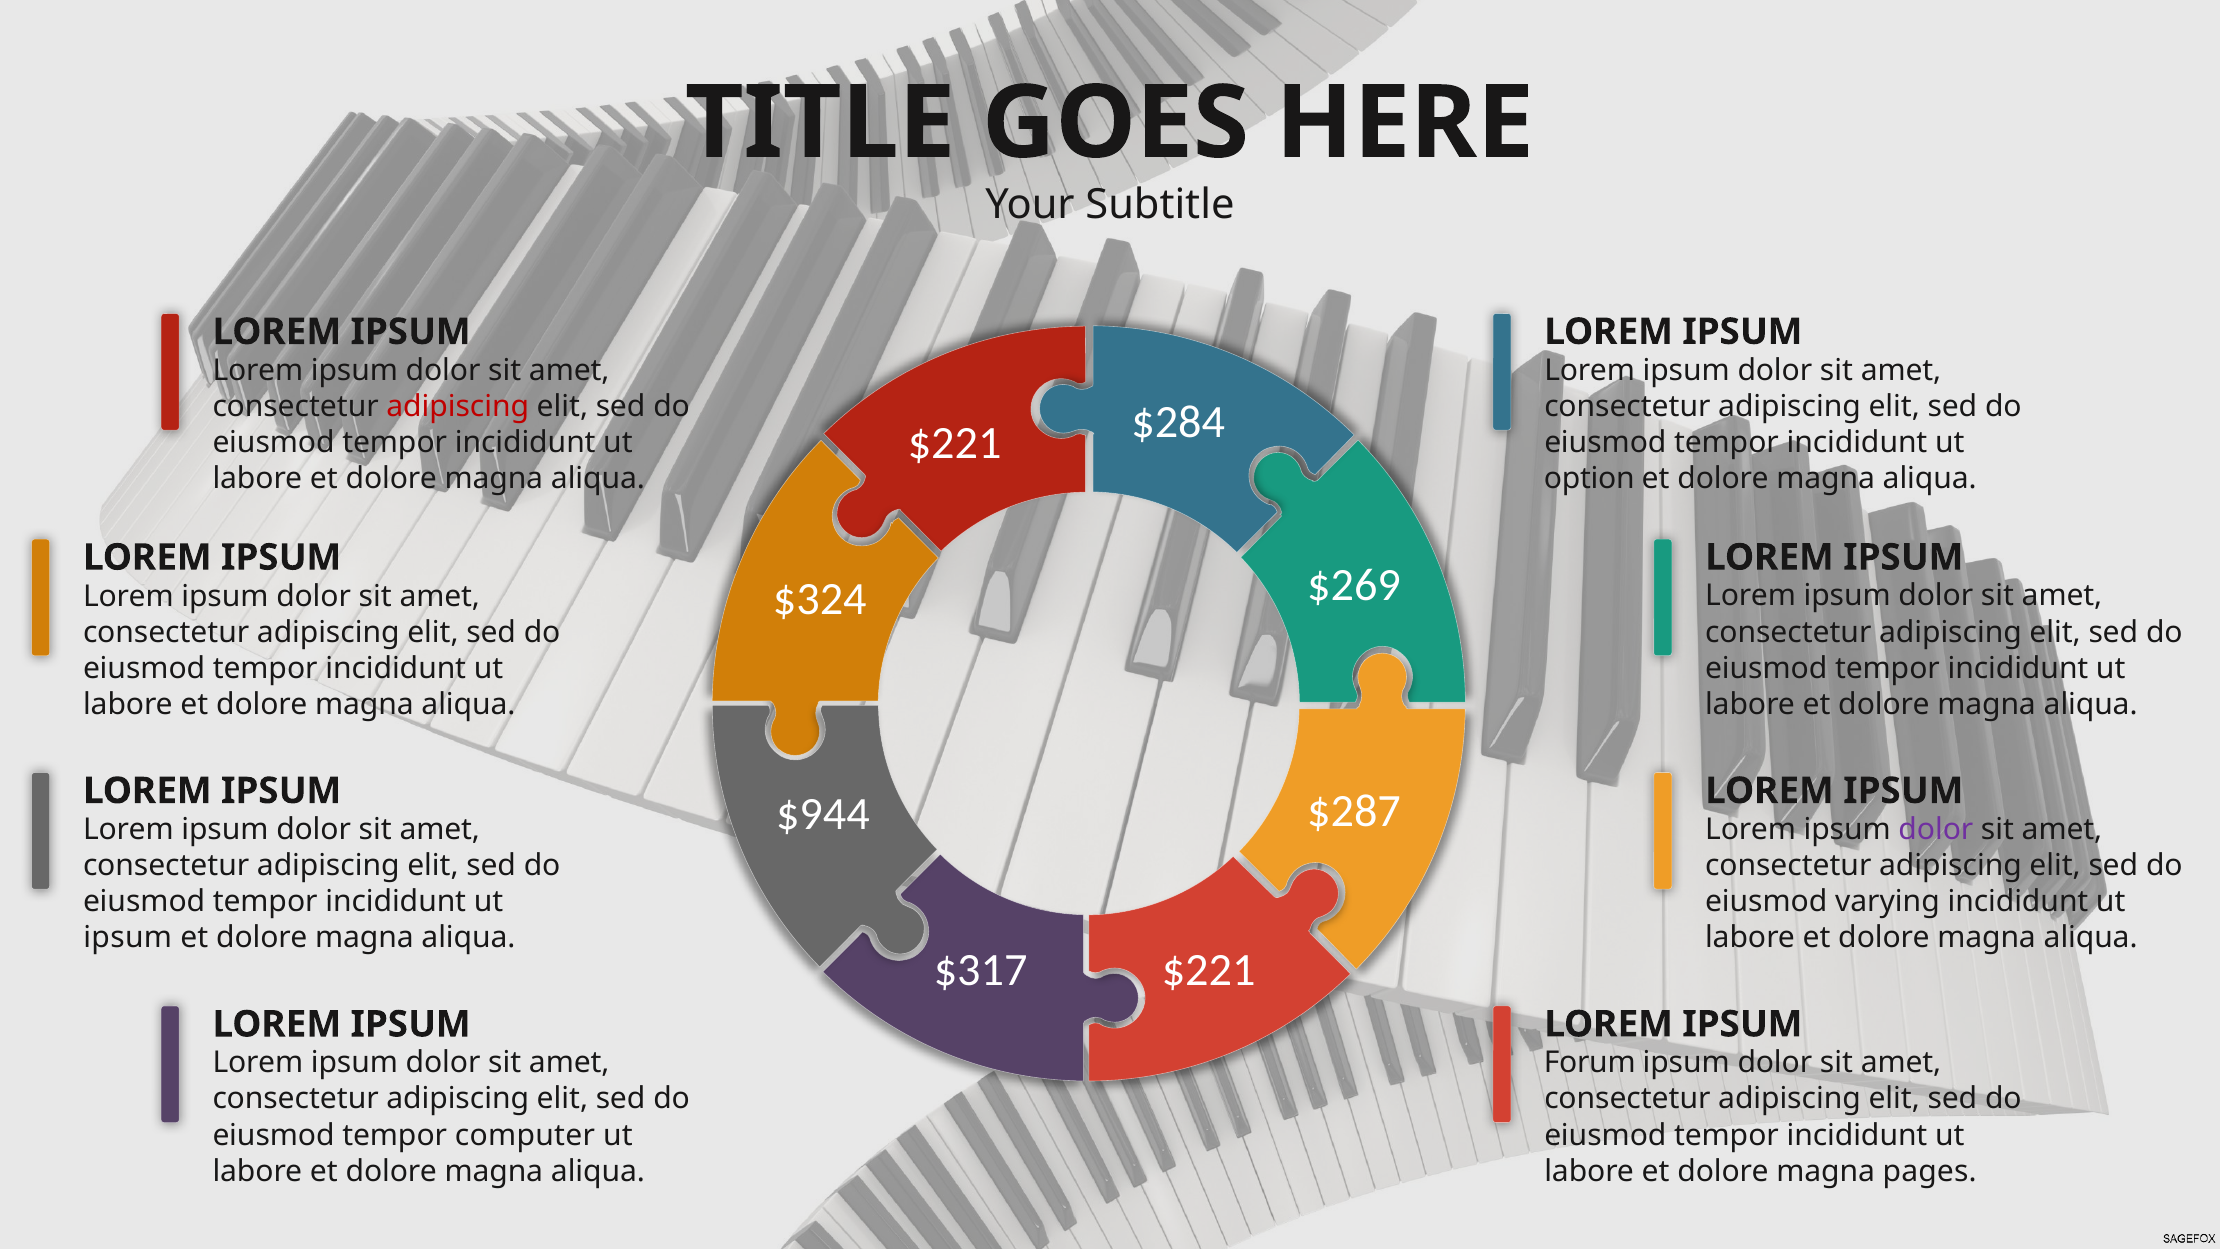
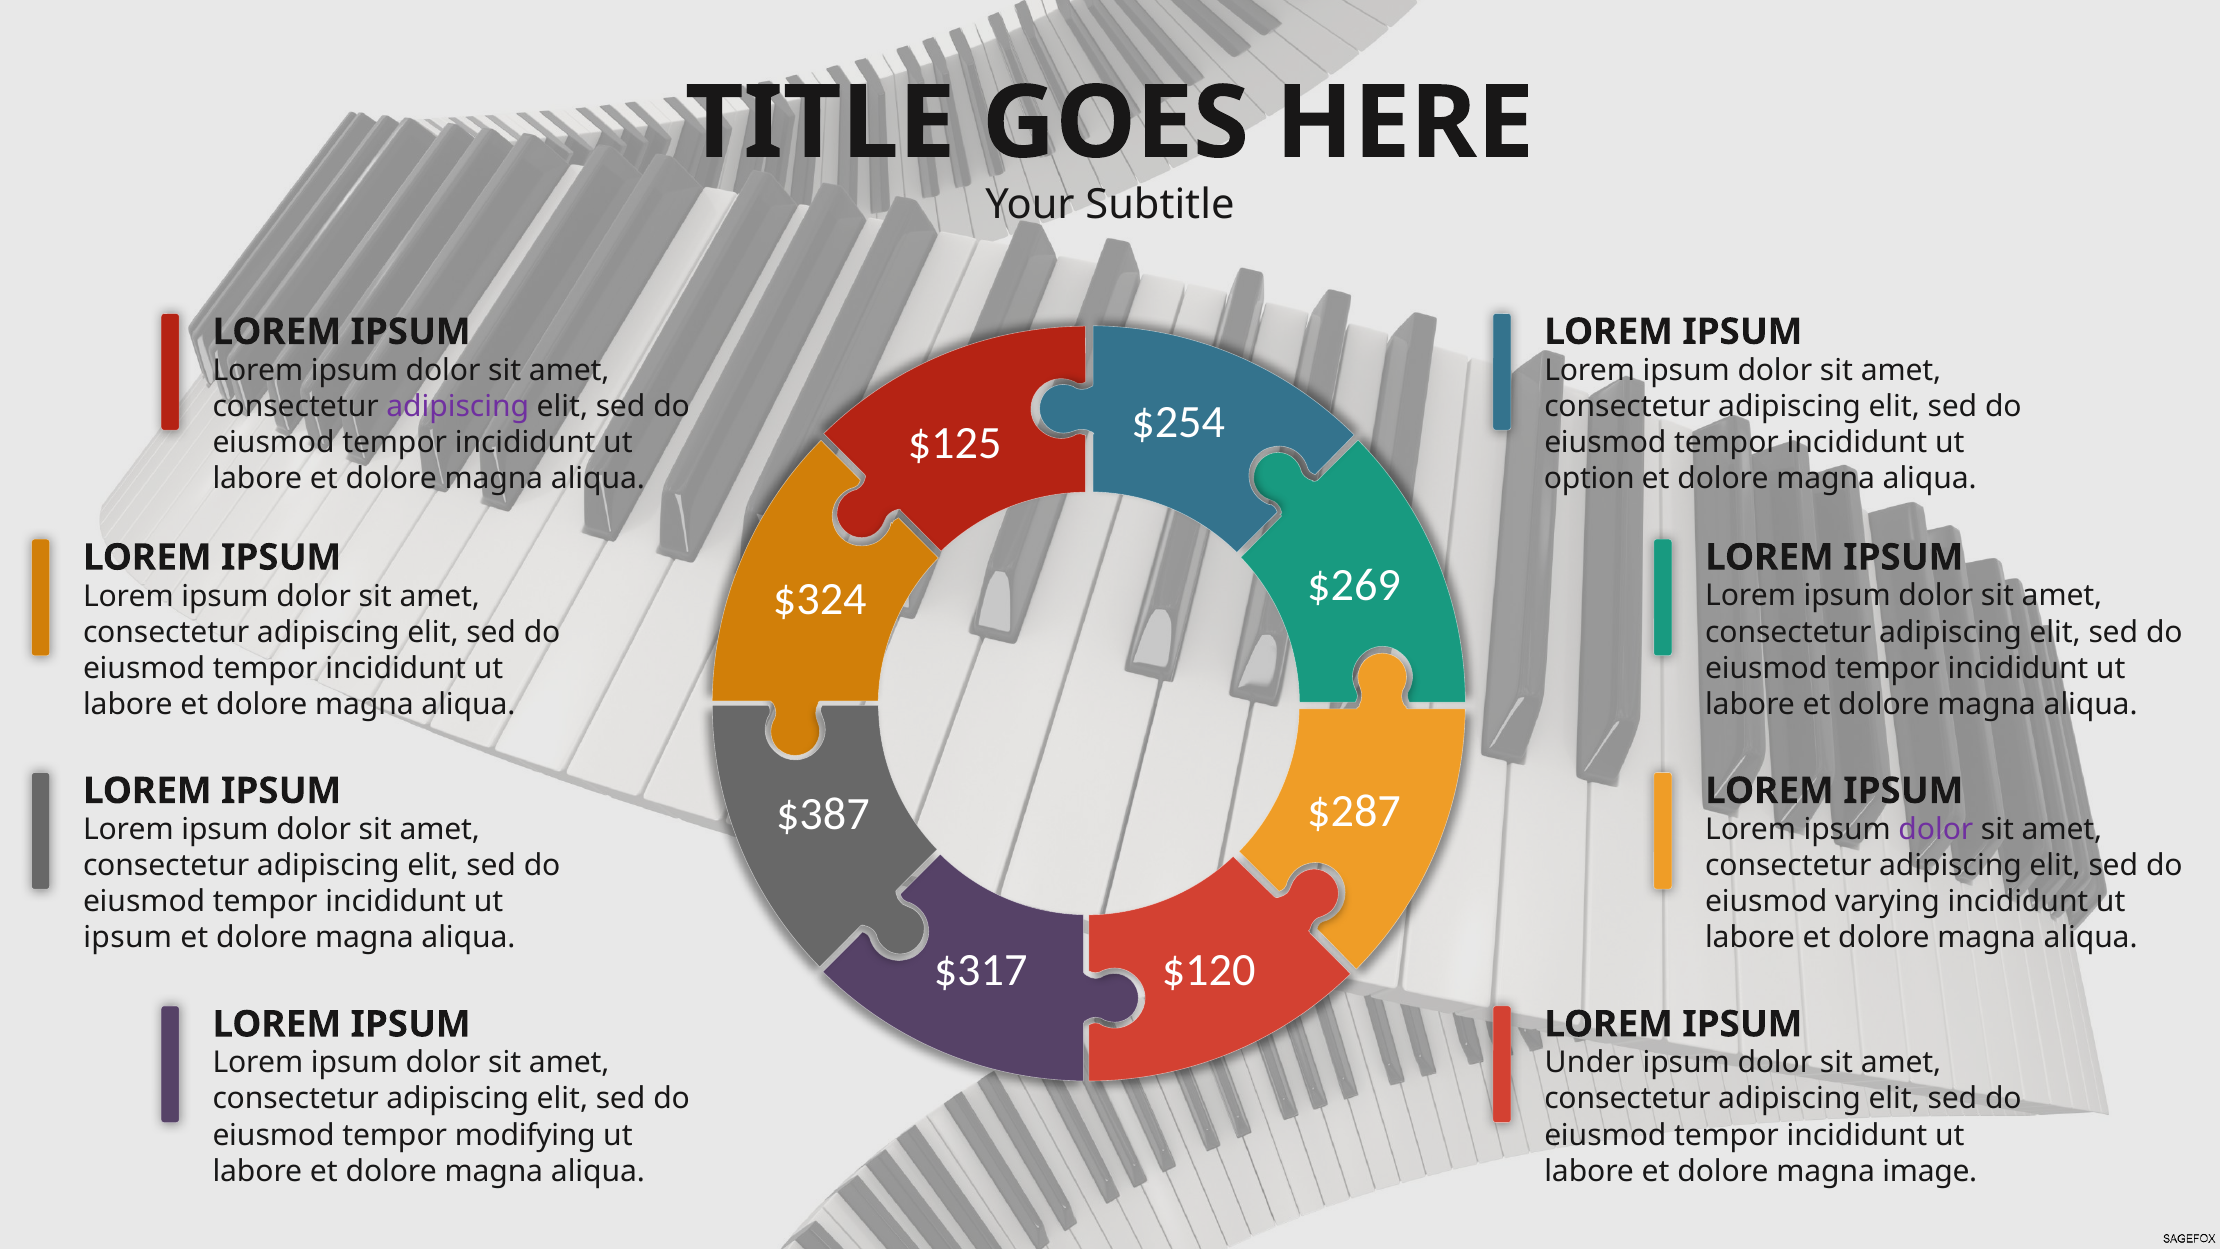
adipiscing colour: red -> purple (458, 406)
$284: $284 -> $254 (1178, 422)
$221: $221 -> $125 (955, 443)
$944: $944 -> $387 (823, 814)
$221: $221 -> $120 (1209, 970)
Forum: Forum -> Under (1589, 1063)
computer: computer -> modifying (525, 1135)
pages: pages -> image (1930, 1171)
